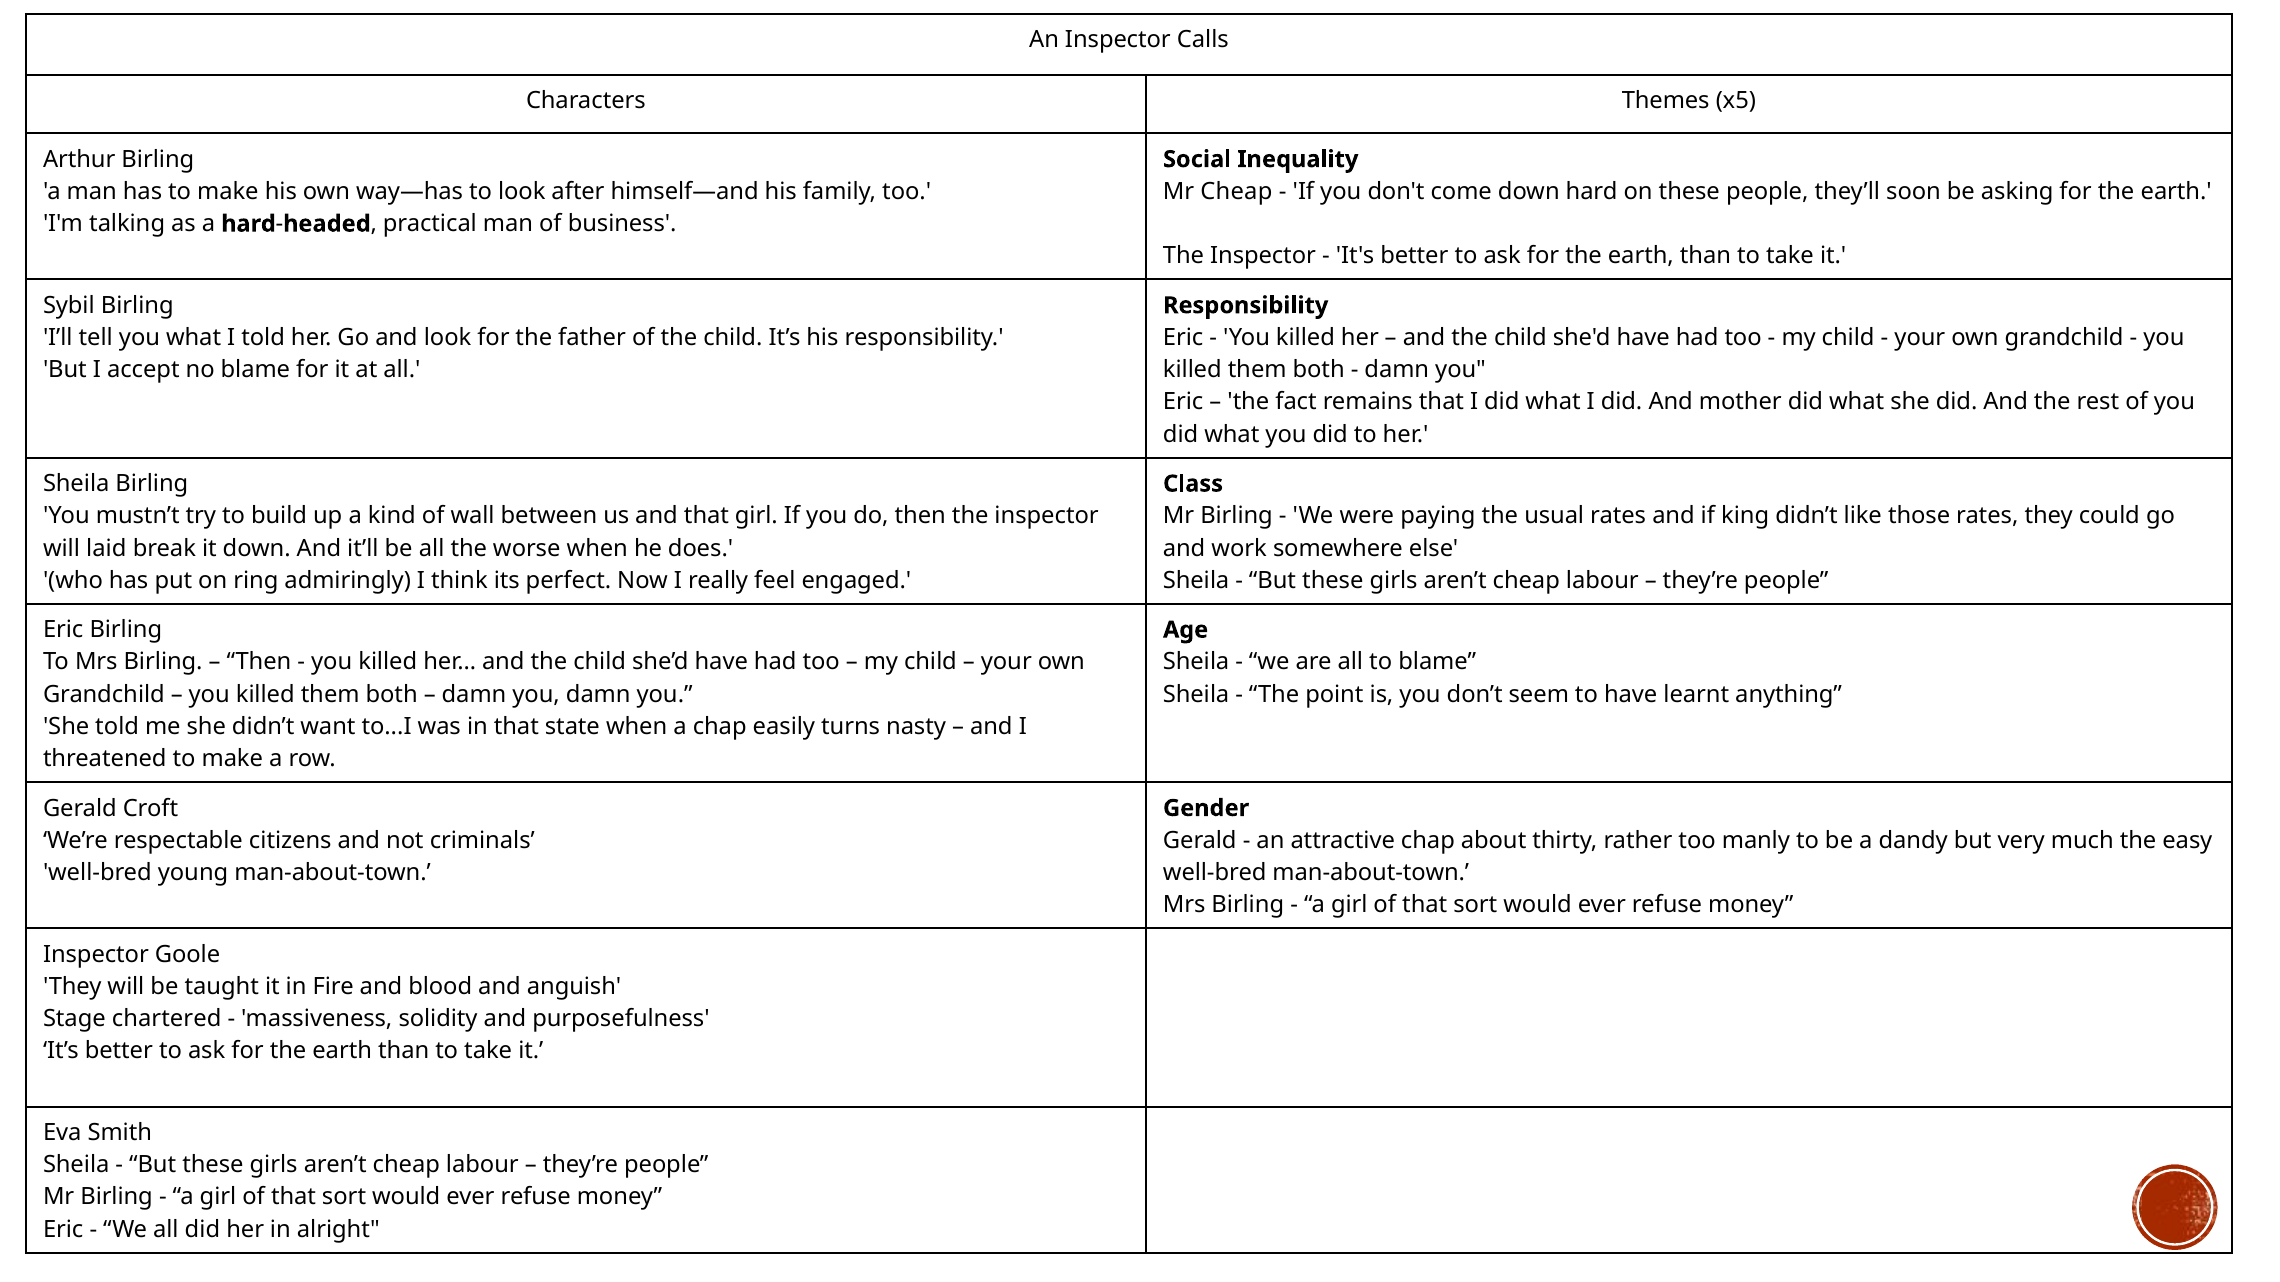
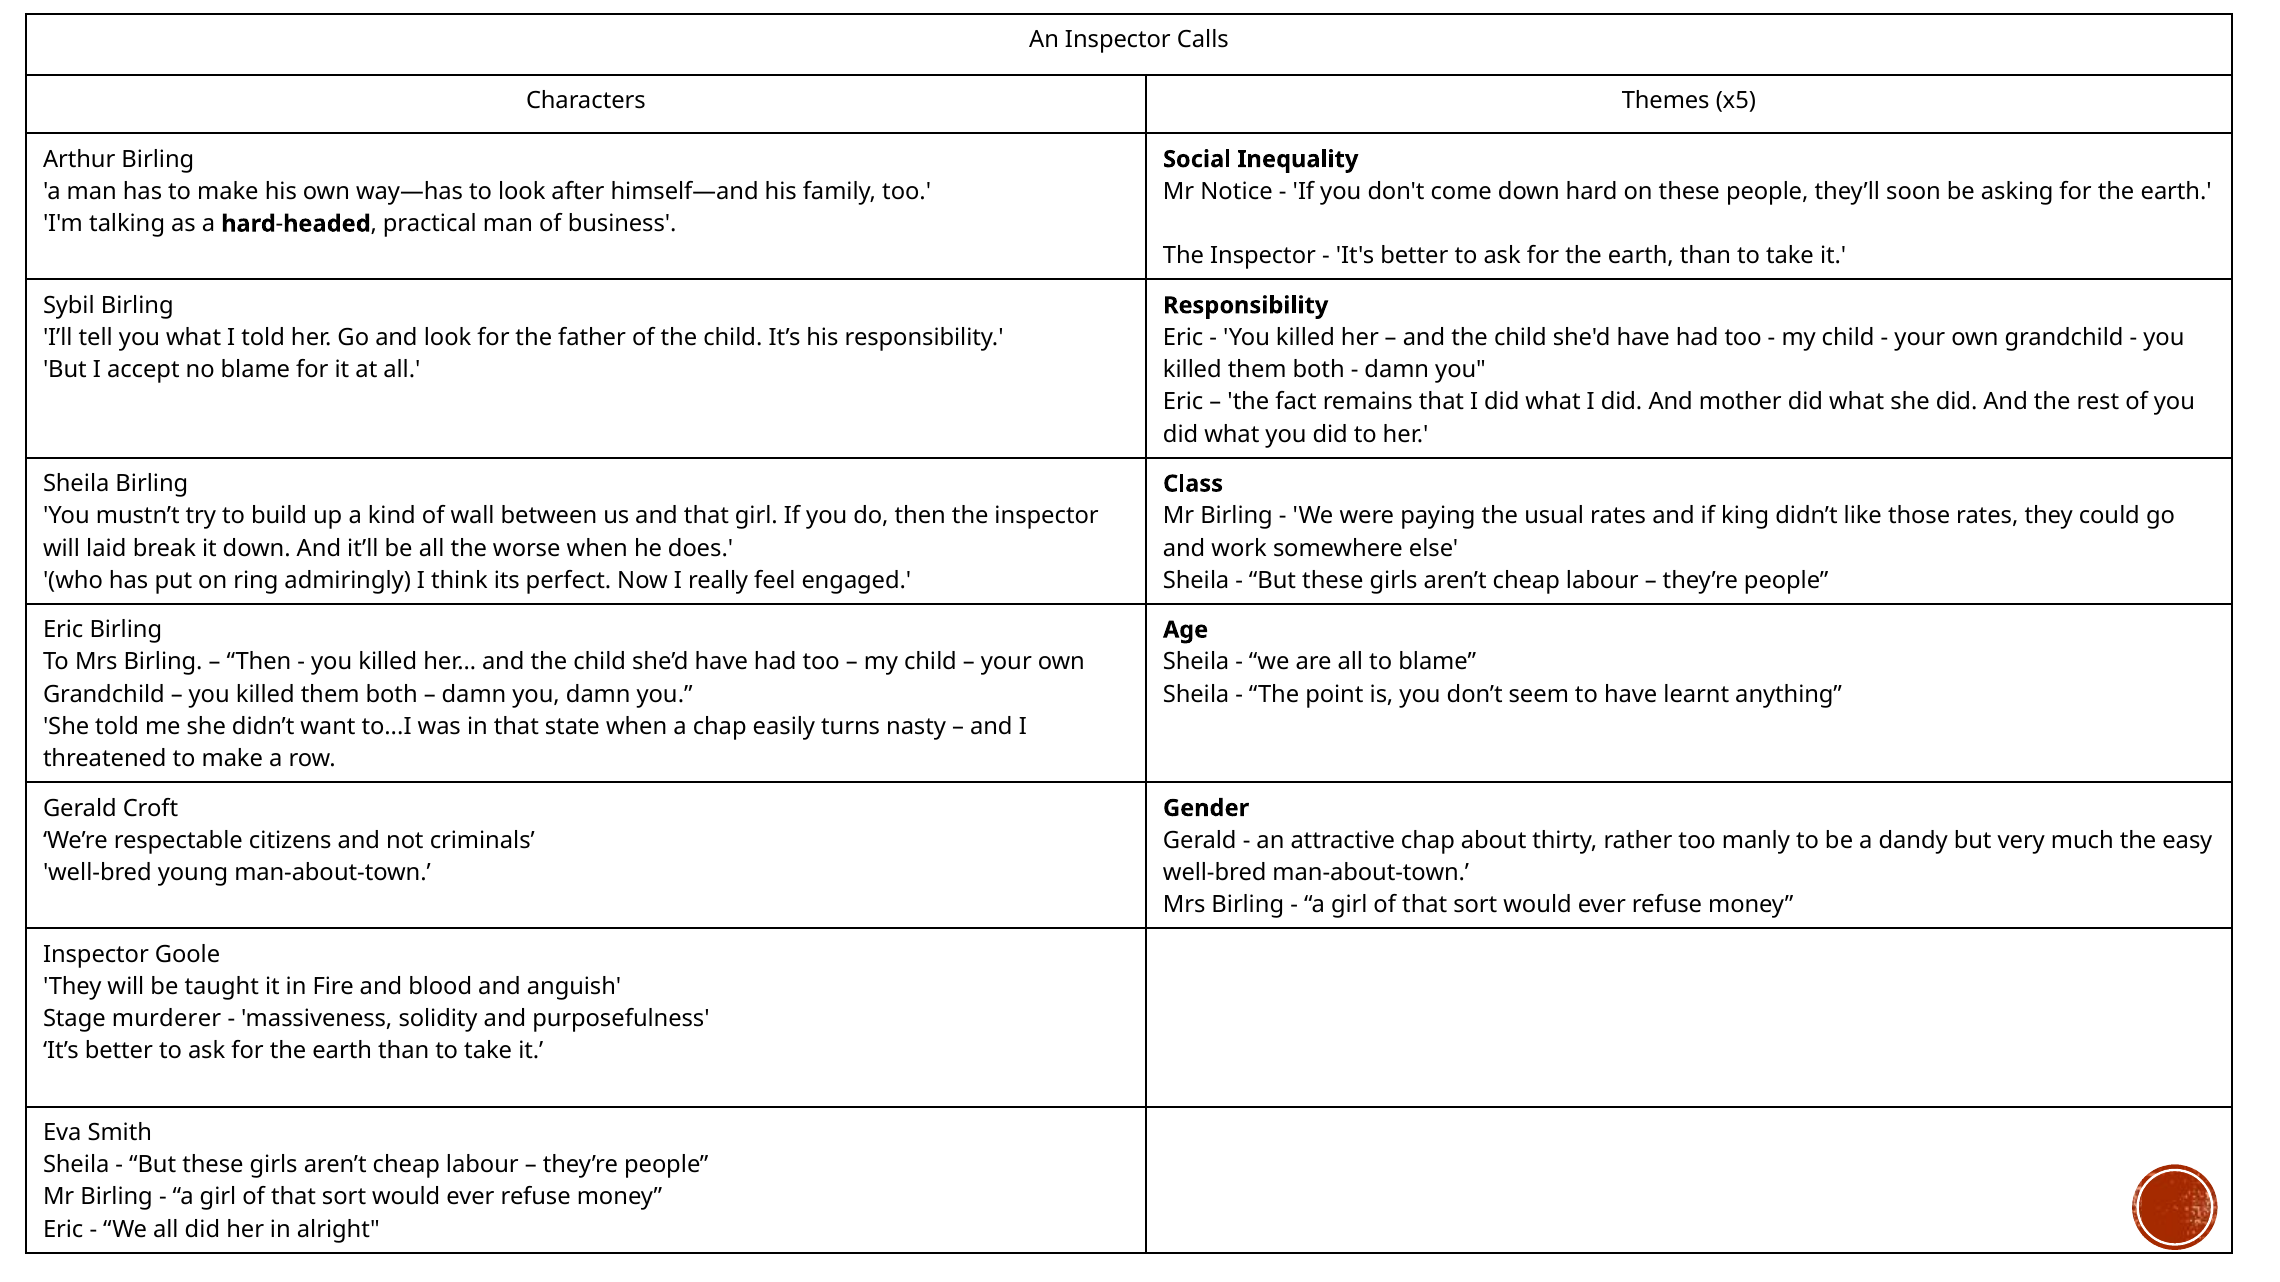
Mr Cheap: Cheap -> Notice (1237, 192)
chartered: chartered -> murderer (167, 1019)
